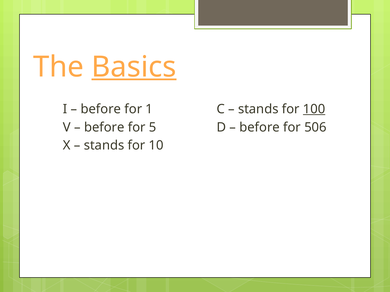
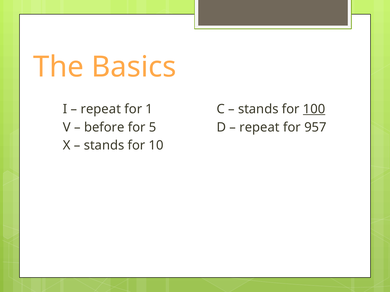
Basics underline: present -> none (134, 67)
before: before -> repeat (101, 109)
before: before -> repeat (260, 127)
506: 506 -> 957 (315, 127)
